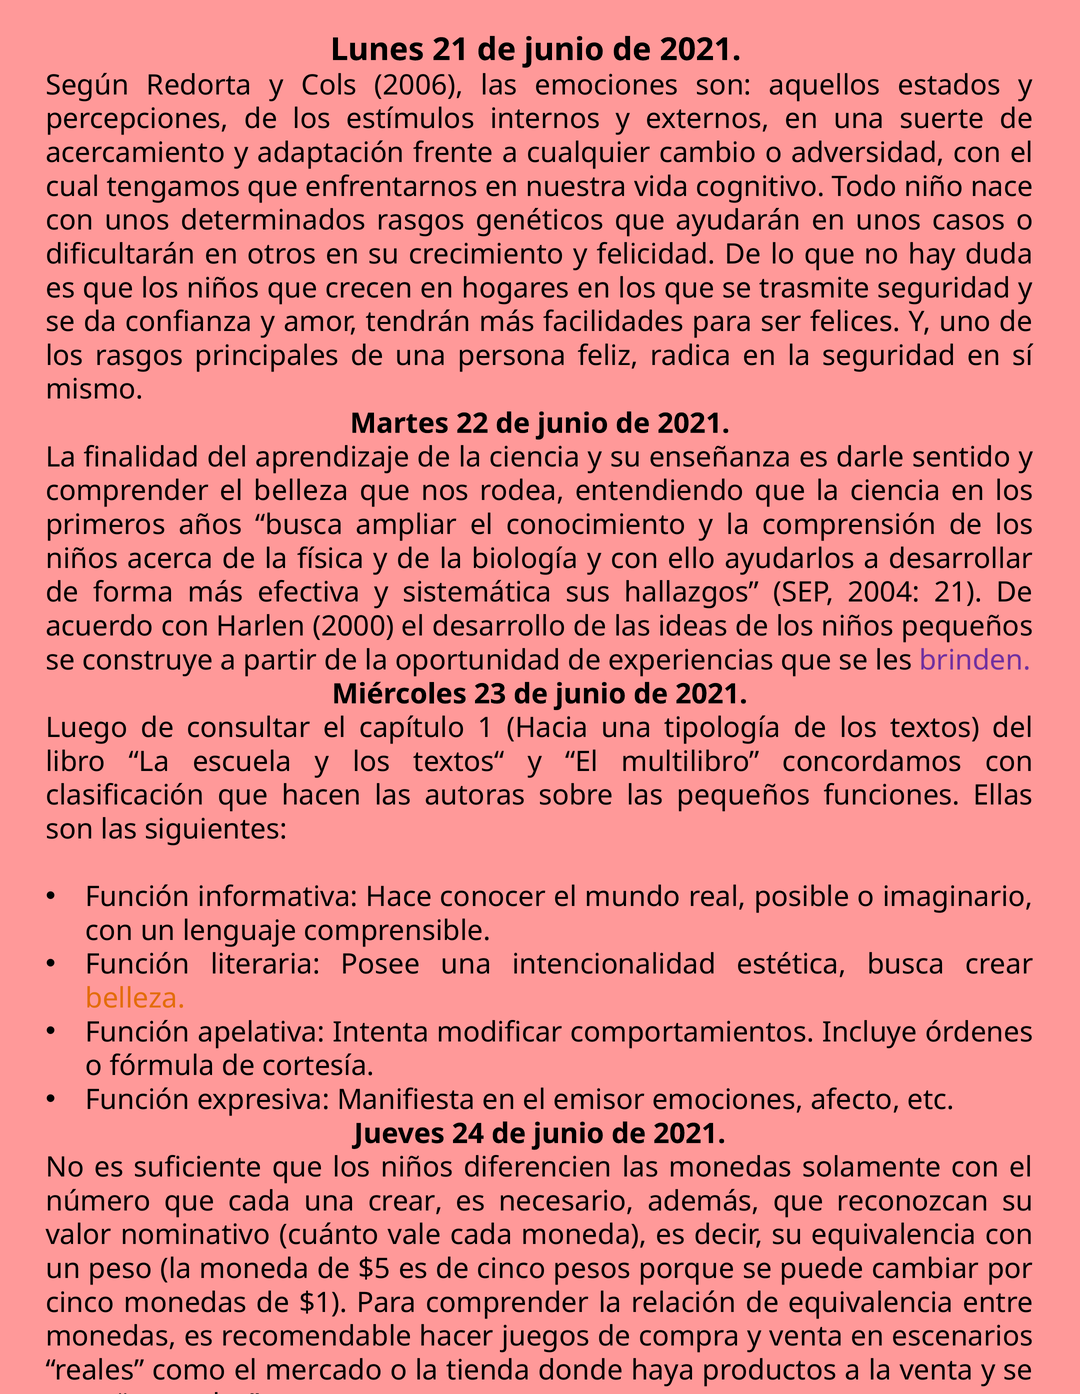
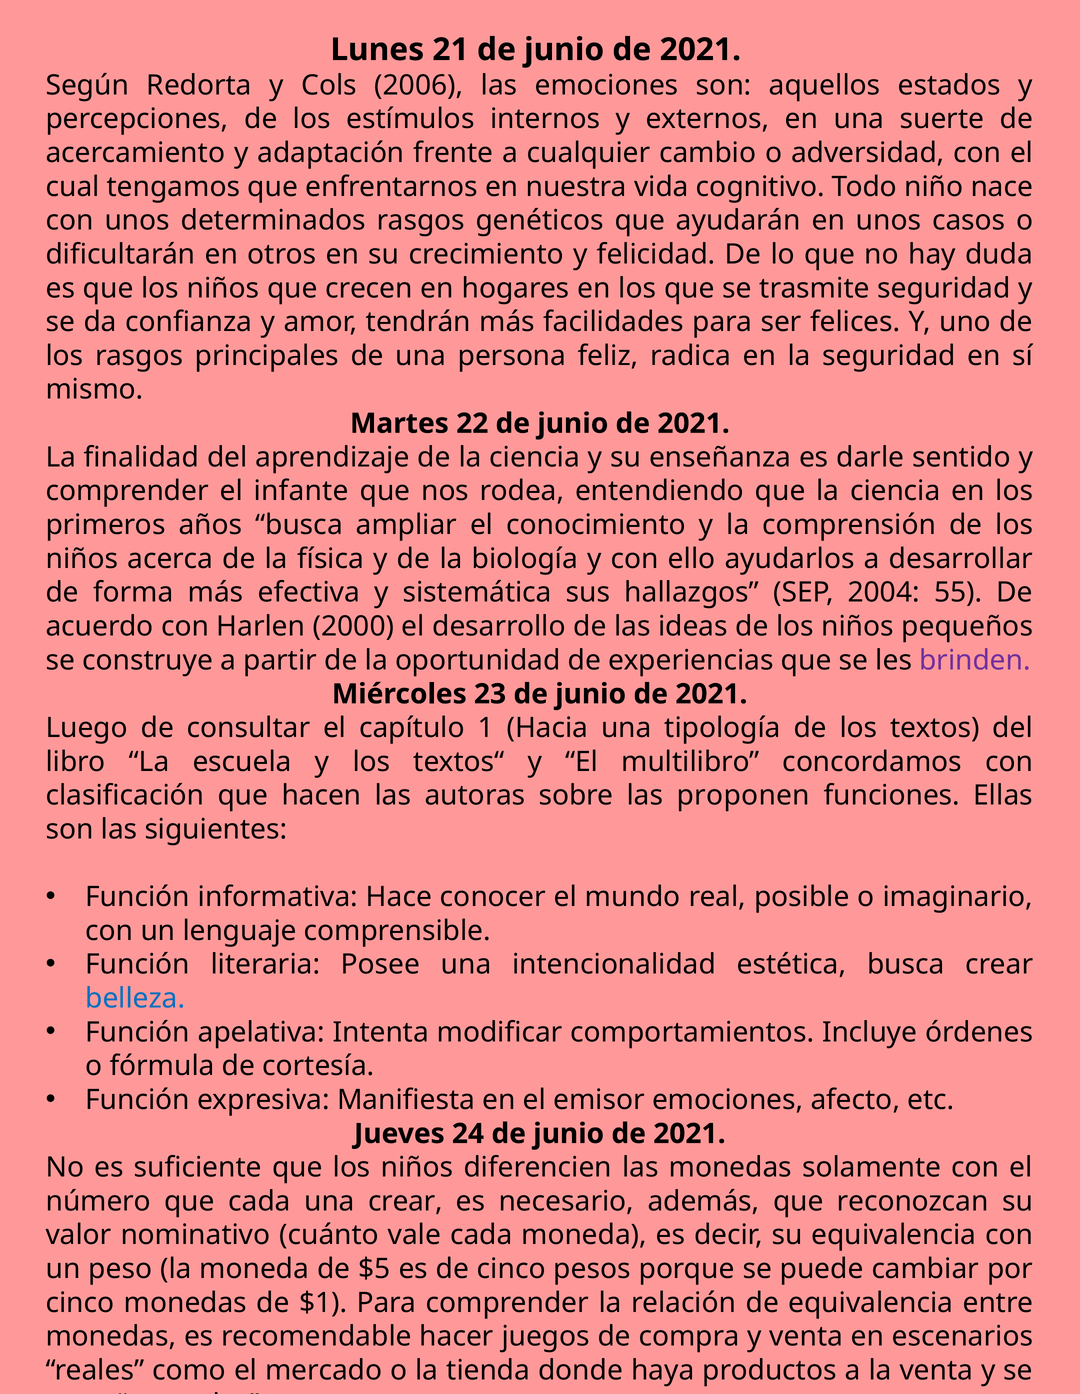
el belleza: belleza -> infante (301, 492)
2004 21: 21 -> 55 (958, 593)
las pequeños: pequeños -> proponen (743, 796)
belleza colour: orange -> blue (135, 999)
